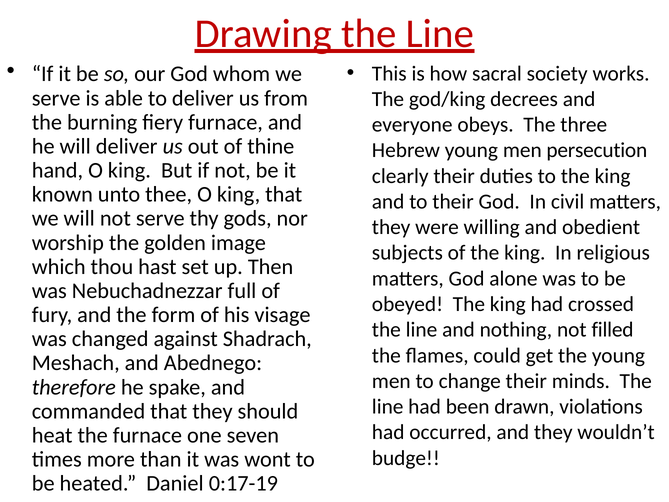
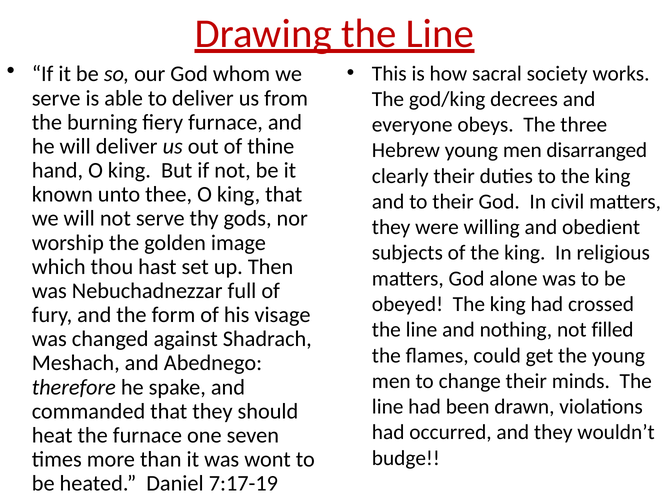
persecution: persecution -> disarranged (597, 150)
0:17-19: 0:17-19 -> 7:17-19 (243, 483)
